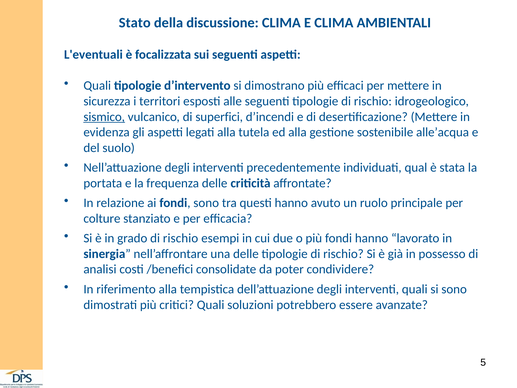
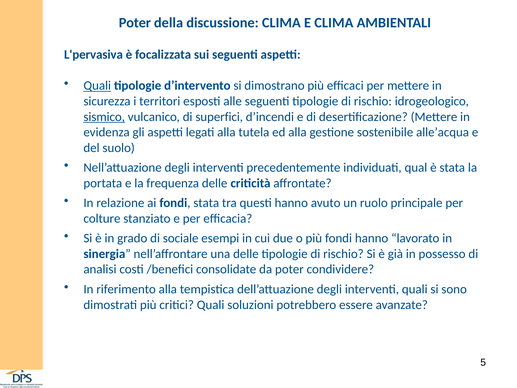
Stato: Stato -> Poter (135, 23)
L'eventuali: L'eventuali -> L'pervasiva (93, 55)
Quali underline: none -> present (97, 86)
fondi sono: sono -> stata (206, 203)
grado di rischio: rischio -> sociale (181, 238)
